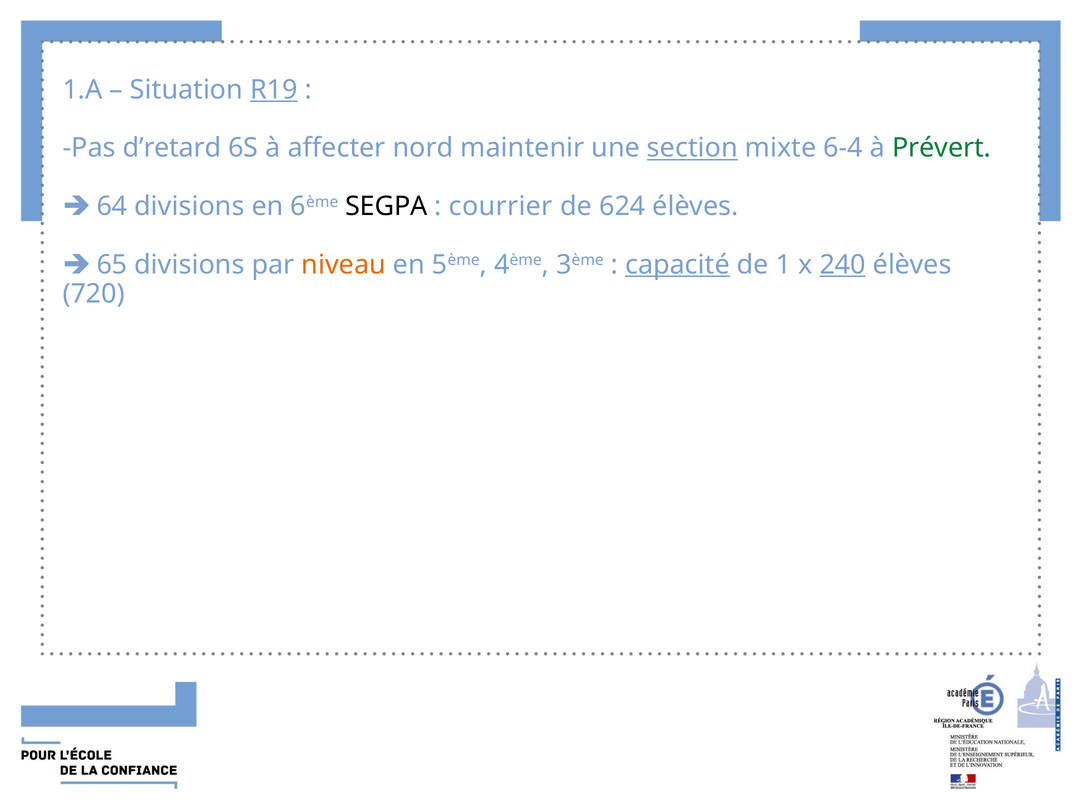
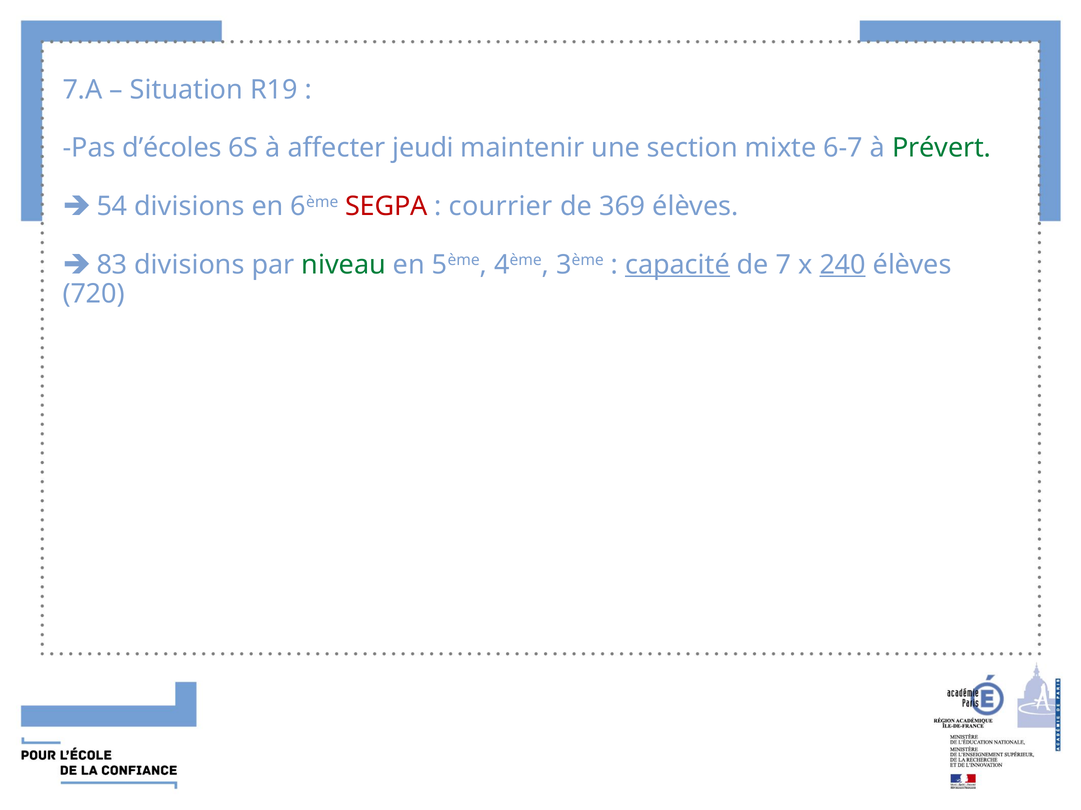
1.A: 1.A -> 7.A (82, 90)
R19 underline: present -> none (274, 90)
d’retard: d’retard -> d’écoles (172, 148)
nord: nord -> jeudi (423, 148)
section underline: present -> none (692, 148)
6-4: 6-4 -> 6-7 (843, 148)
64: 64 -> 54 (112, 207)
SEGPA colour: black -> red (386, 207)
624: 624 -> 369 (622, 207)
65: 65 -> 83 (112, 265)
niveau colour: orange -> green (344, 265)
1: 1 -> 7 (784, 265)
